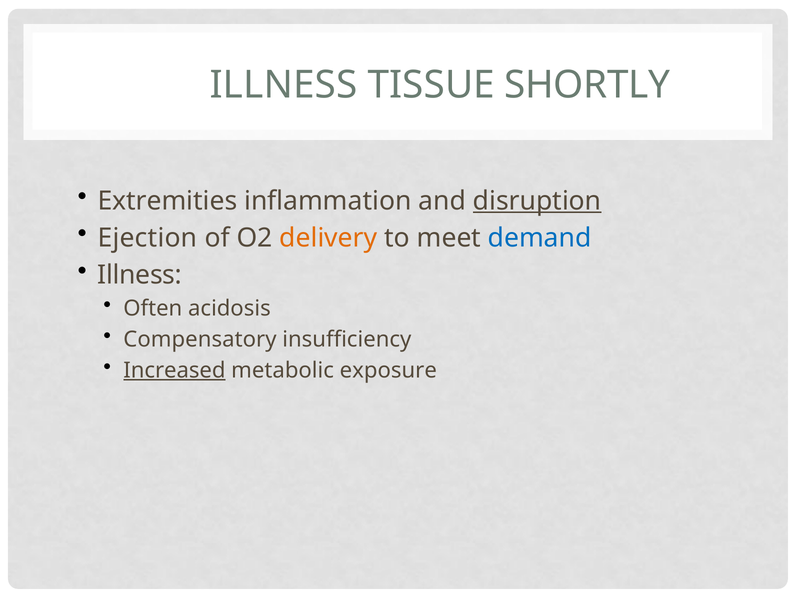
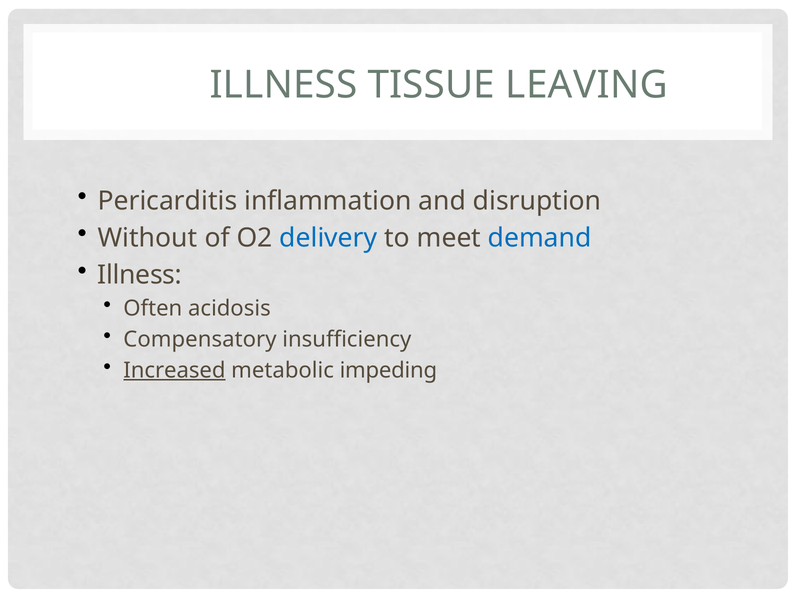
SHORTLY: SHORTLY -> LEAVING (587, 85)
Extremities: Extremities -> Pericarditis (167, 201)
disruption underline: present -> none (537, 201)
Ejection: Ejection -> Without (148, 238)
delivery colour: orange -> blue (328, 238)
exposure: exposure -> impeding (388, 370)
